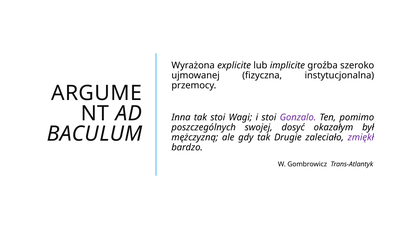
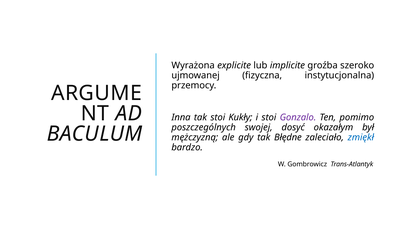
Wagi: Wagi -> Kukły (240, 117)
Drugie: Drugie -> Błędne (288, 137)
zmiękł colour: purple -> blue (361, 137)
